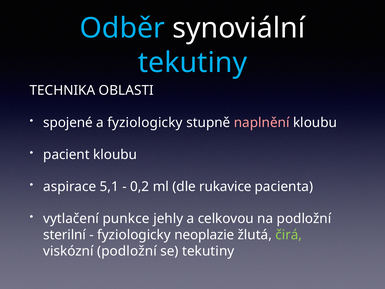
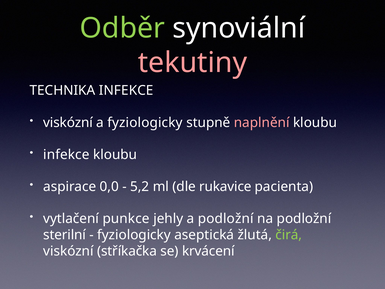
Odběr colour: light blue -> light green (122, 28)
tekutiny colour: light blue -> pink (192, 63)
TECHNIKA OBLASTI: OBLASTI -> INFEKCE (126, 90)
spojené: spojené -> viskózní (68, 122)
pacient: pacient -> infekce (66, 154)
5,1: 5,1 -> 0,0 (109, 186)
0,2: 0,2 -> 5,2 (140, 186)
a celkovou: celkovou -> podložní (226, 219)
neoplazie: neoplazie -> aseptická (204, 235)
viskózní podložní: podložní -> stříkačka (127, 251)
se tekutiny: tekutiny -> krvácení (208, 251)
